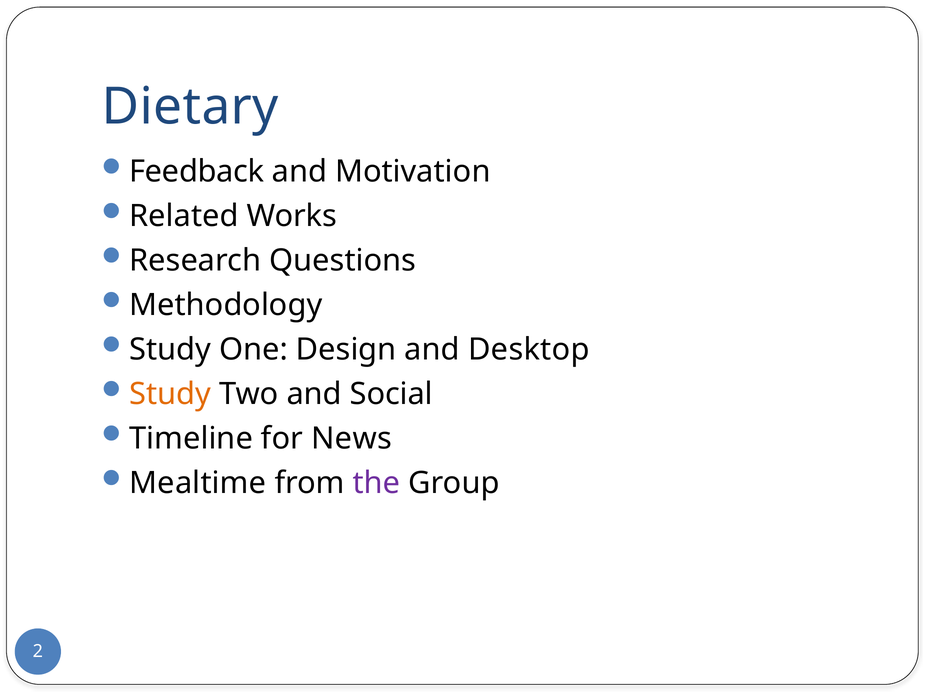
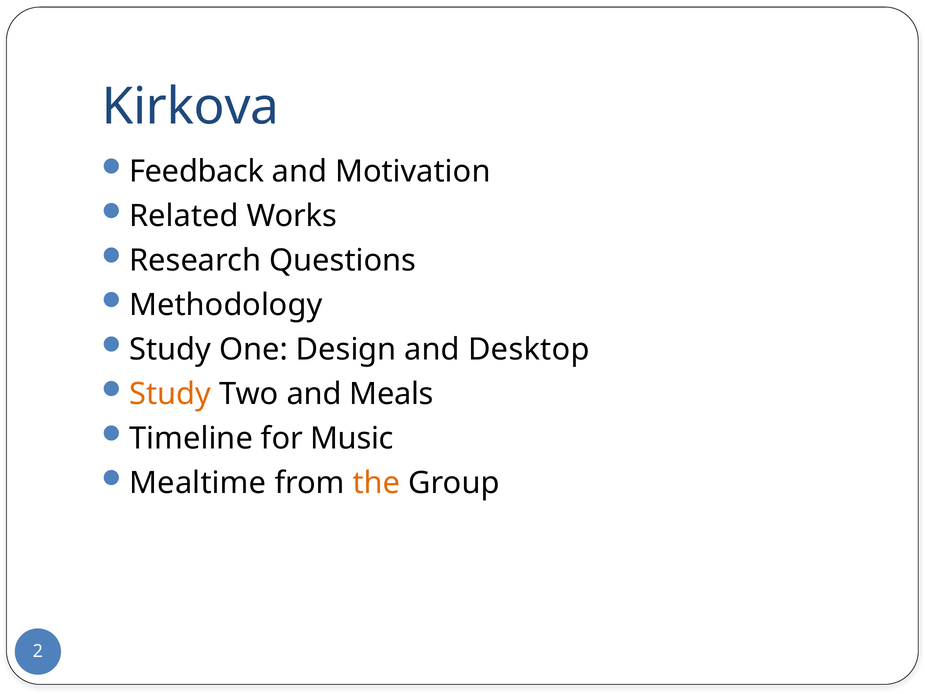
Dietary: Dietary -> Kirkova (190, 107)
Social: Social -> Meals (391, 394)
News: News -> Music (352, 438)
the colour: purple -> orange (376, 483)
